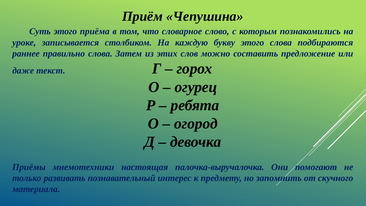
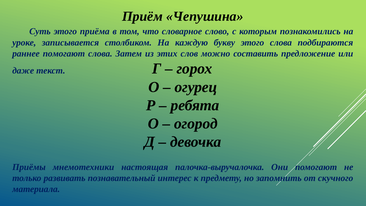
раннее правильно: правильно -> помогают (64, 54)
